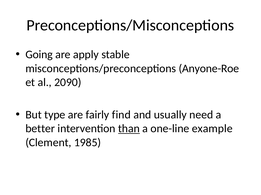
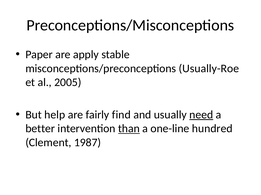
Going: Going -> Paper (39, 55)
Anyone-Roe: Anyone-Roe -> Usually-Roe (209, 69)
2090: 2090 -> 2005 (68, 83)
type: type -> help (55, 115)
need underline: none -> present (201, 115)
example: example -> hundred (212, 129)
1985: 1985 -> 1987 (88, 143)
